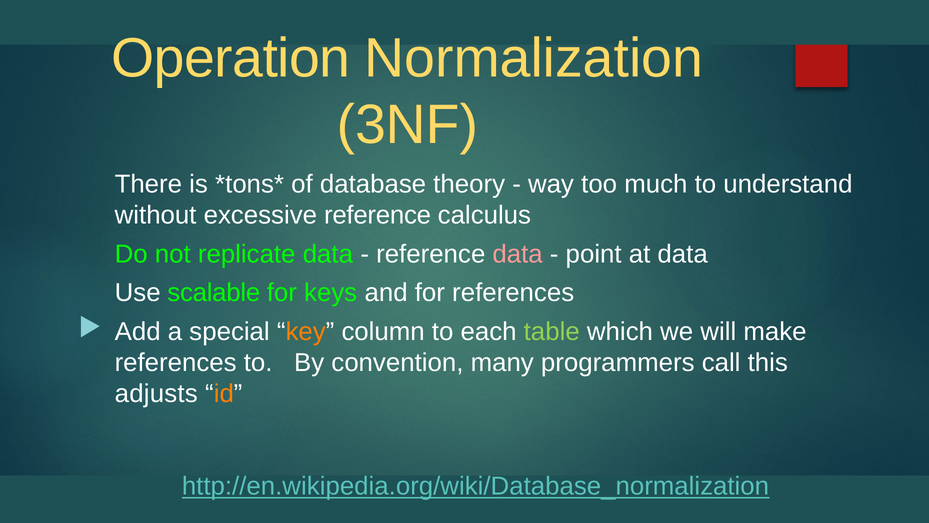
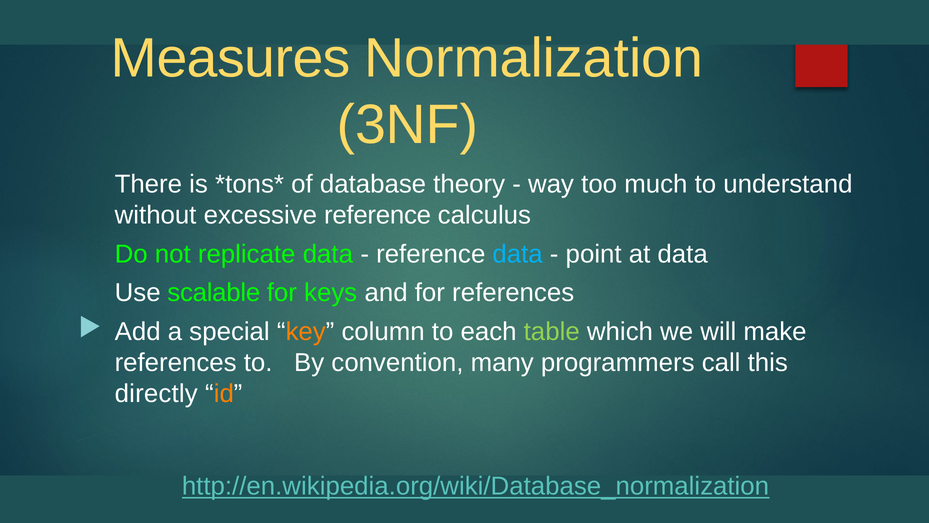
Operation: Operation -> Measures (231, 58)
data colour: pink -> light blue (518, 254)
adjusts: adjusts -> directly (156, 393)
